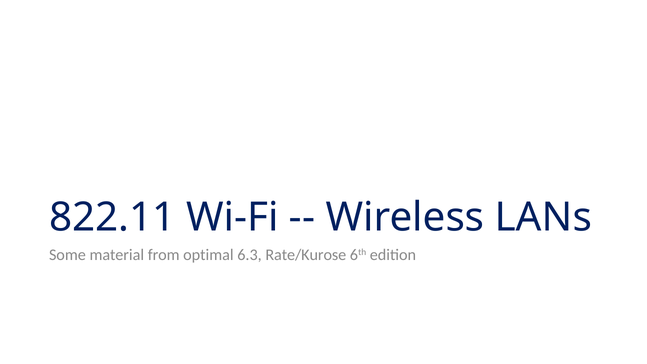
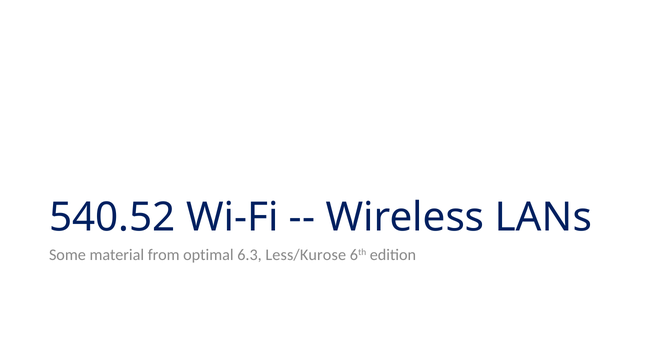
822.11: 822.11 -> 540.52 (112, 218)
Rate/Kurose: Rate/Kurose -> Less/Kurose (306, 255)
